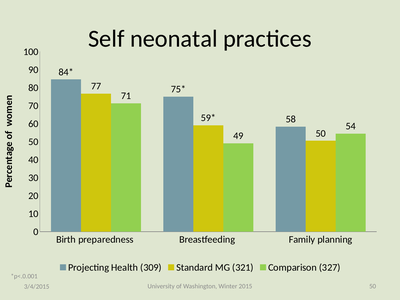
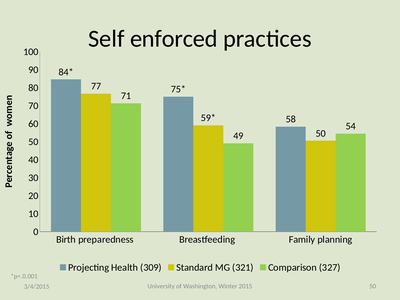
neonatal: neonatal -> enforced (174, 39)
